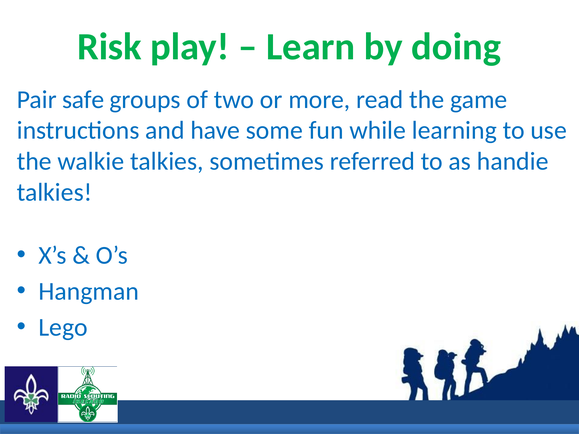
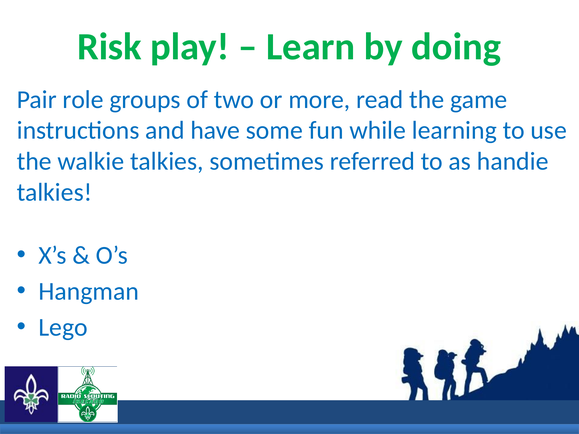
safe: safe -> role (83, 100)
